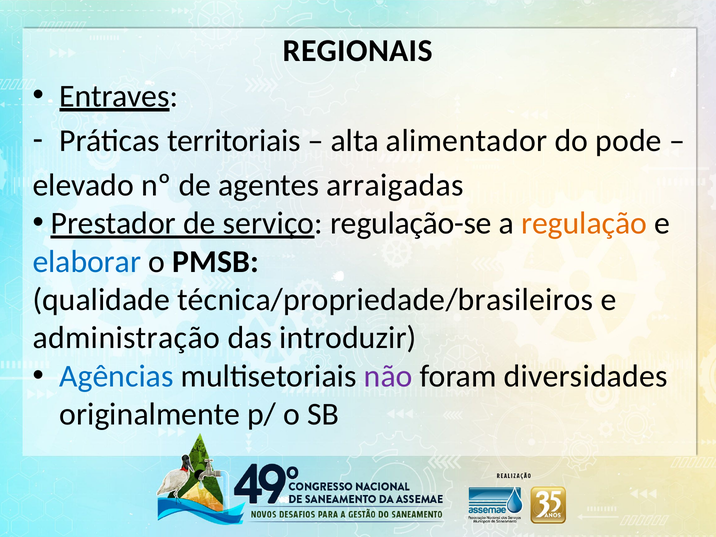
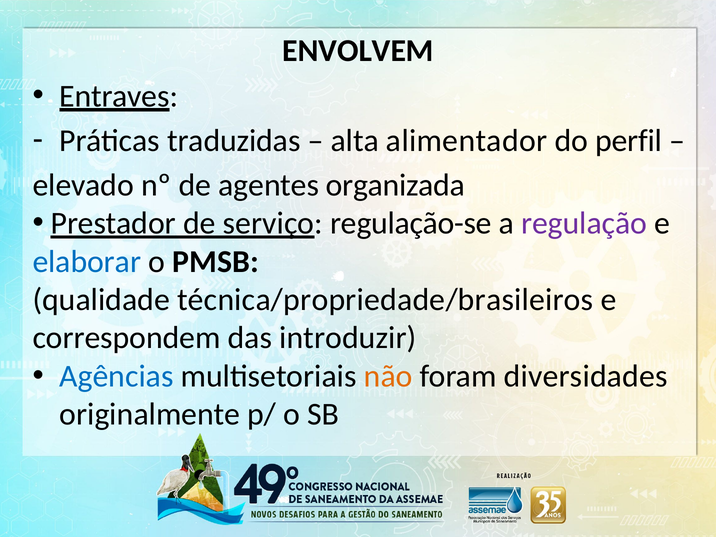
REGIONAIS: REGIONAIS -> ENVOLVEM (358, 51)
territoriais: territoriais -> traduzidas (234, 141)
pode: pode -> perfil (629, 141)
arraigadas: arraigadas -> organizada (395, 185)
regulação colour: orange -> purple (584, 223)
administração: administração -> correspondem (127, 338)
não colour: purple -> orange (388, 376)
